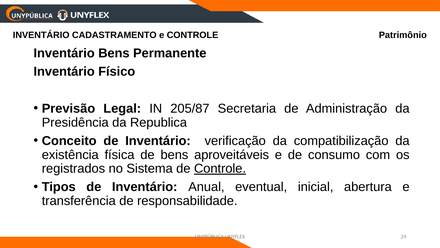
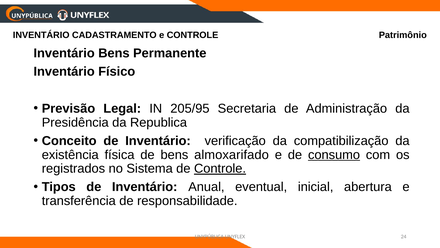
205/87: 205/87 -> 205/95 (190, 108)
aproveitáveis: aproveitáveis -> almoxarifado (232, 154)
consumo underline: none -> present (334, 154)
